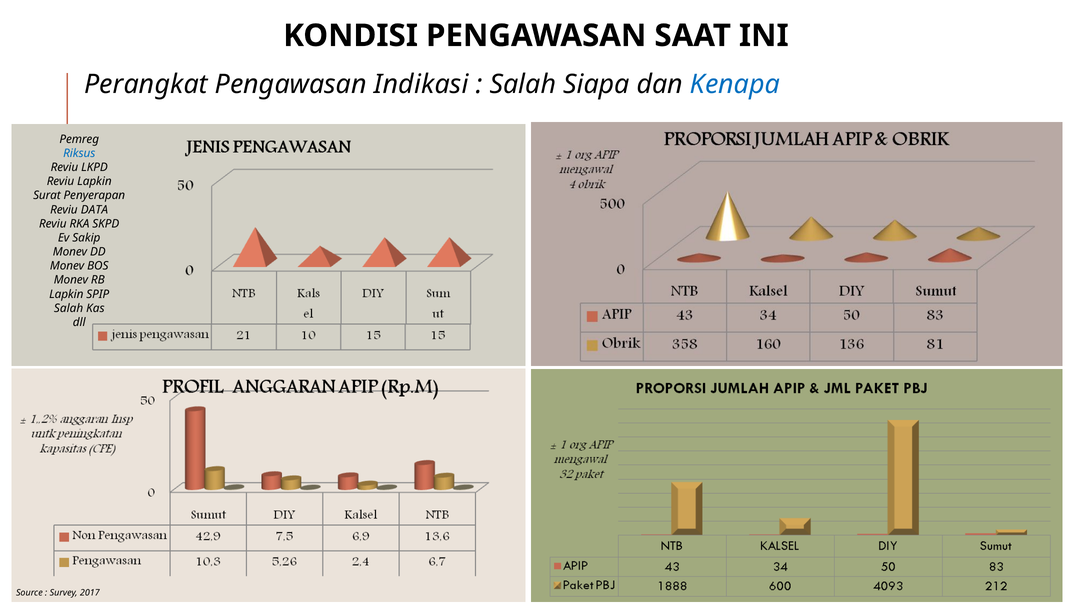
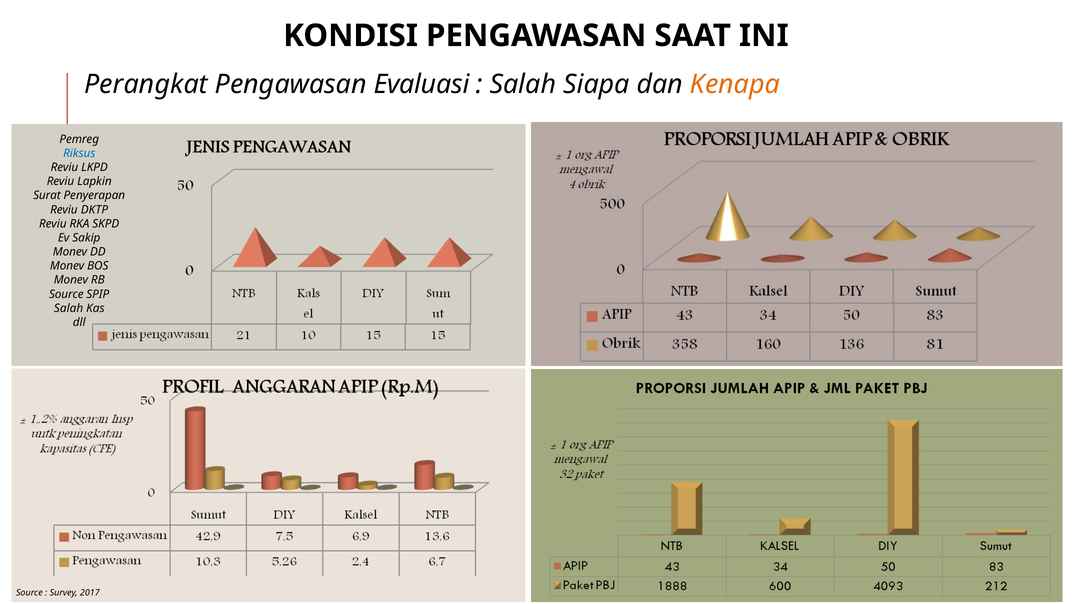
Indikasi: Indikasi -> Evaluasi (422, 84)
Kenapa colour: blue -> orange (735, 84)
DATA: DATA -> DKTP (94, 210)
Lapkin: Lapkin -> Source (66, 294)
